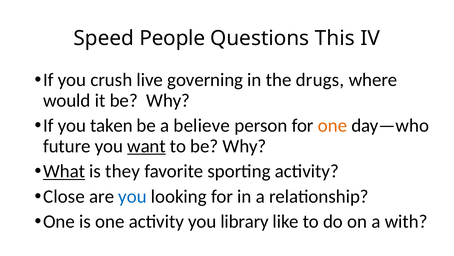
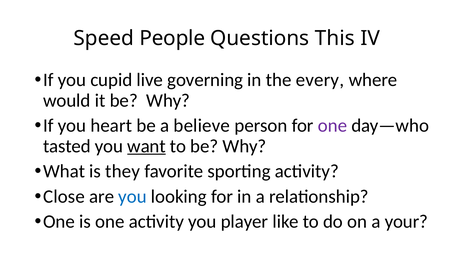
crush: crush -> cupid (111, 80)
drugs: drugs -> every (320, 80)
taken: taken -> heart (111, 125)
one colour: orange -> purple (332, 125)
future: future -> tasted (67, 146)
What underline: present -> none (64, 171)
library: library -> player (244, 221)
with: with -> your (406, 221)
